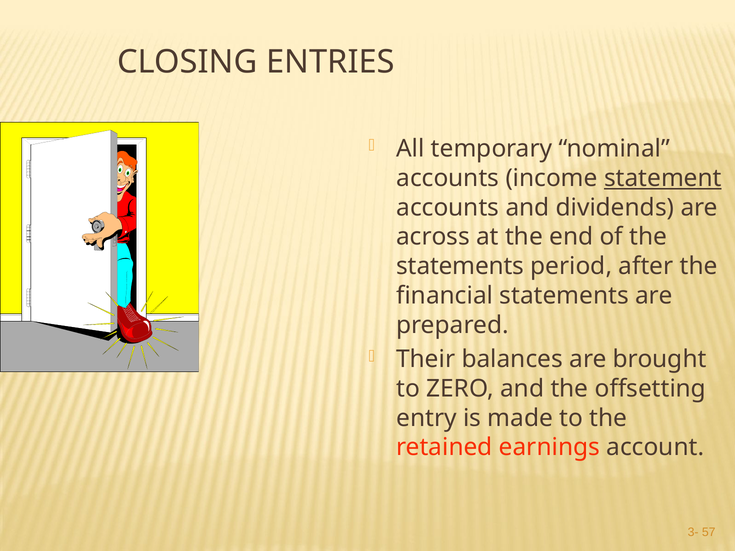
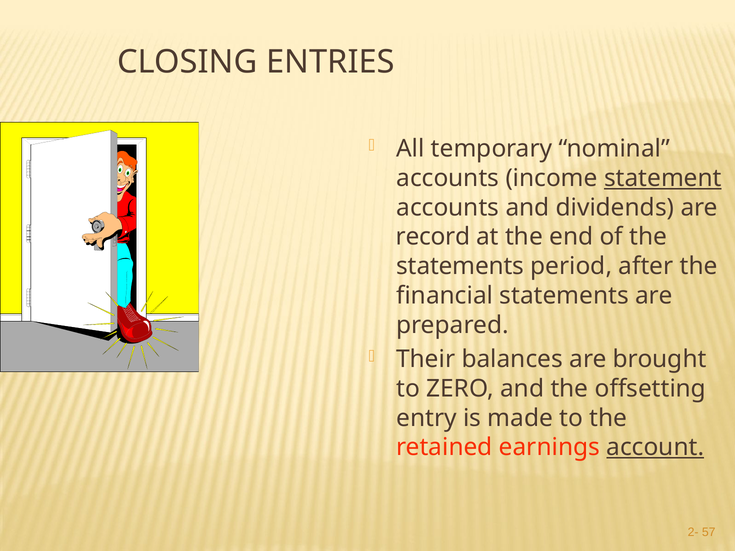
across: across -> record (433, 237)
account underline: none -> present (655, 448)
3-: 3- -> 2- (693, 532)
